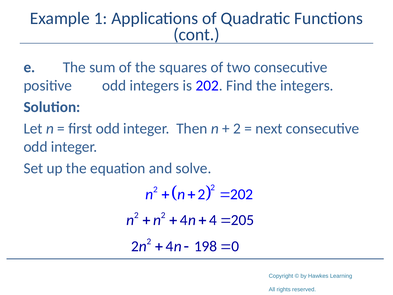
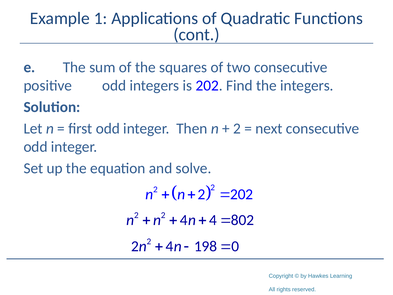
205: 205 -> 802 (242, 220)
